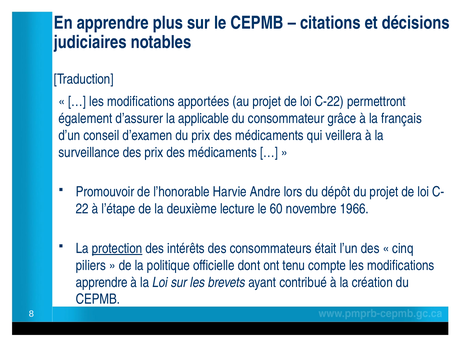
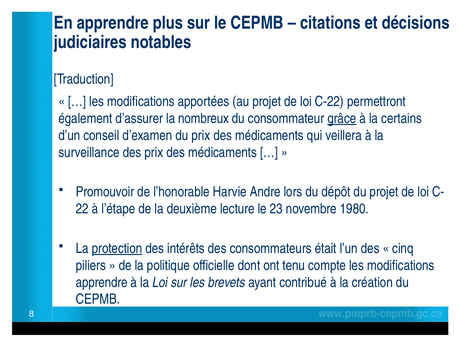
applicable: applicable -> nombreux (204, 118)
grâce underline: none -> present (342, 118)
français: français -> certains (402, 118)
60: 60 -> 23 (276, 209)
1966: 1966 -> 1980 (354, 209)
